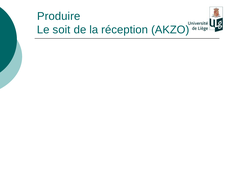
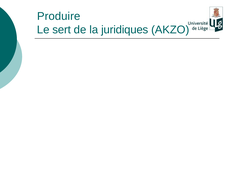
soit: soit -> sert (62, 30)
réception: réception -> juridiques (125, 30)
